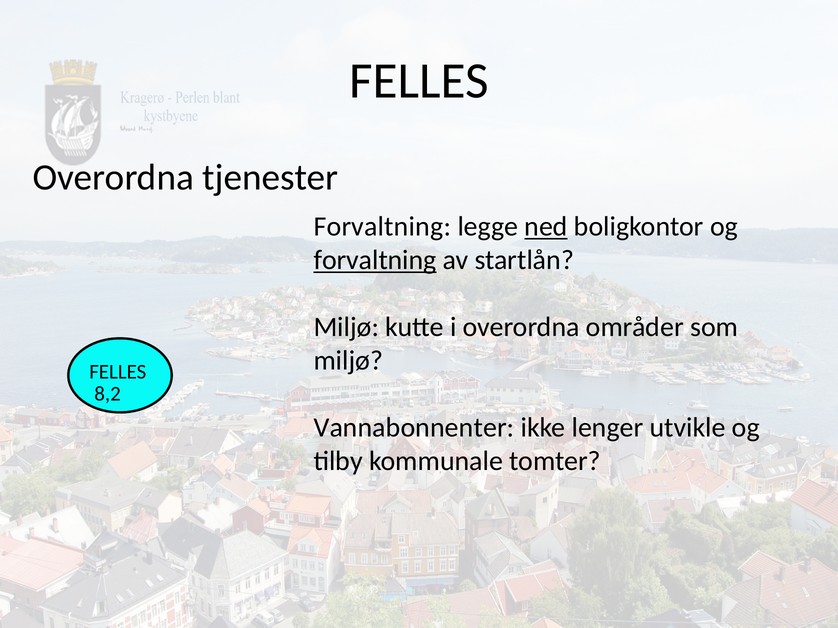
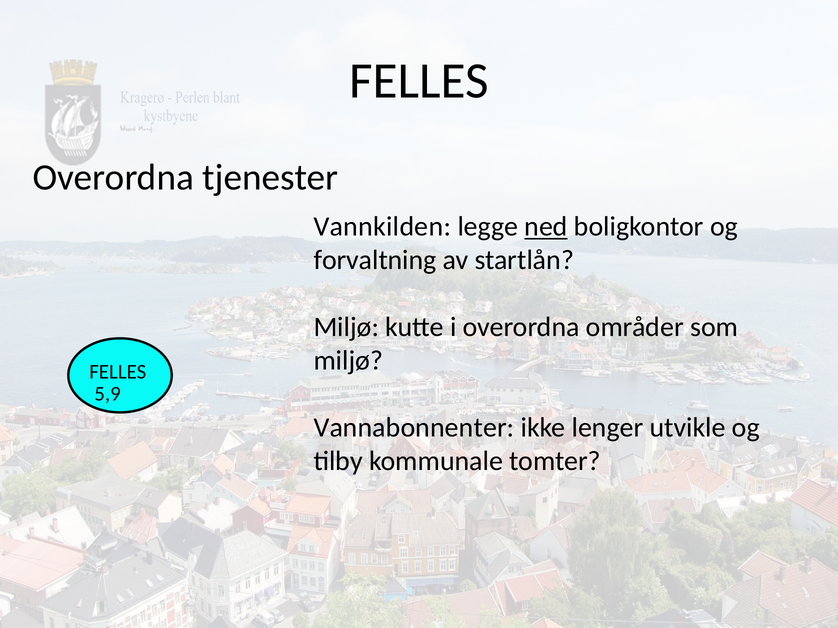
Forvaltning: Forvaltning -> Vannkilden (382, 227)
forvaltning underline: present -> none (375, 260)
8,2: 8,2 -> 5,9 (108, 394)
